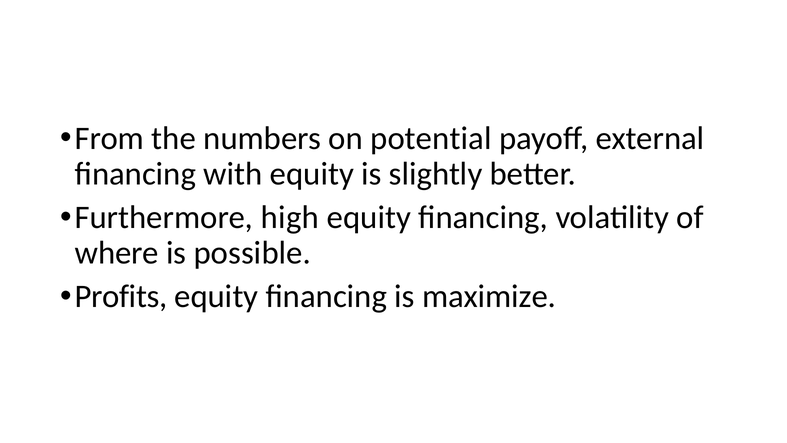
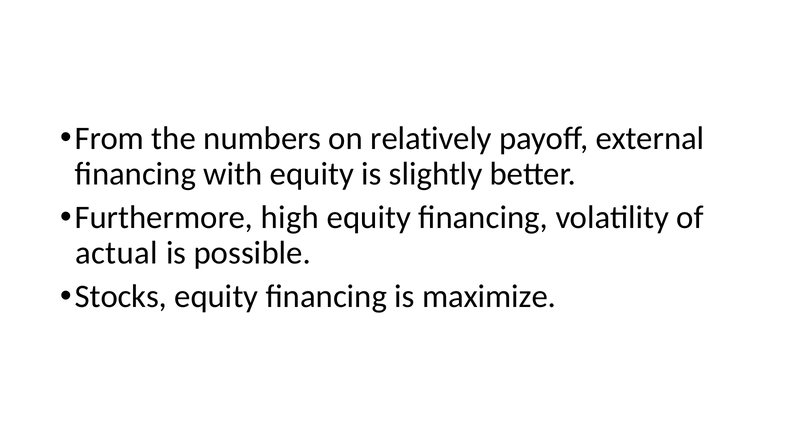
potential: potential -> relatively (431, 138)
where: where -> actual (117, 253)
Profits: Profits -> Stocks (121, 296)
